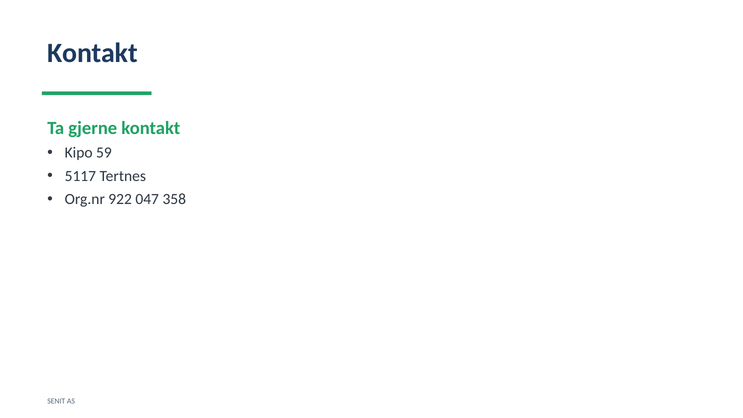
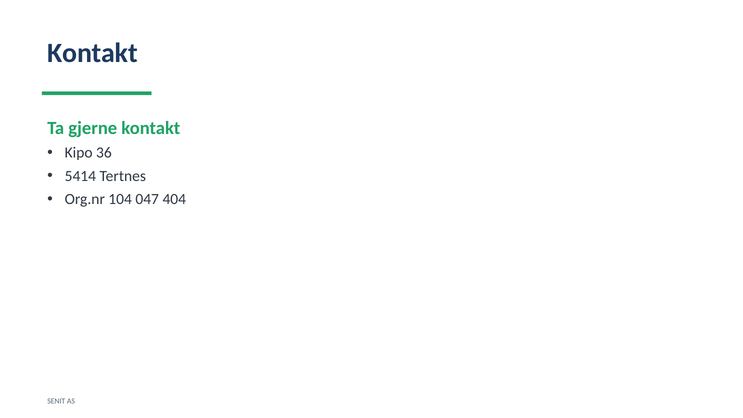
59: 59 -> 36 (104, 153)
5117: 5117 -> 5414 (80, 176)
922: 922 -> 104 (120, 199)
358: 358 -> 404 (174, 199)
